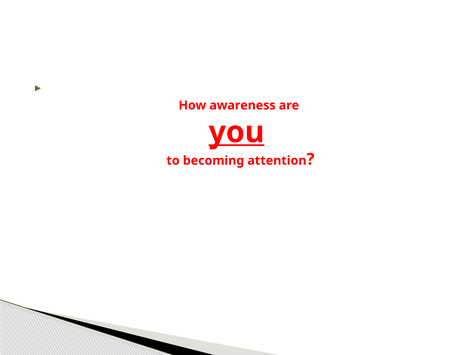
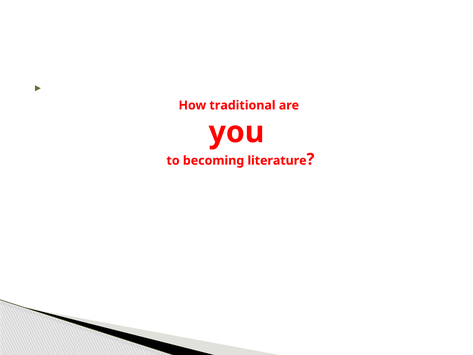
awareness: awareness -> traditional (242, 105)
you underline: present -> none (237, 132)
attention: attention -> literature (277, 160)
